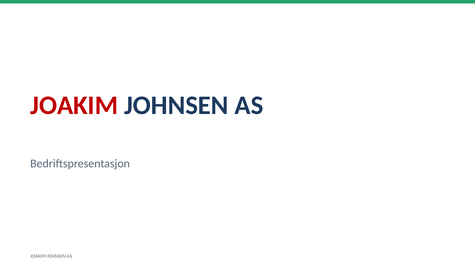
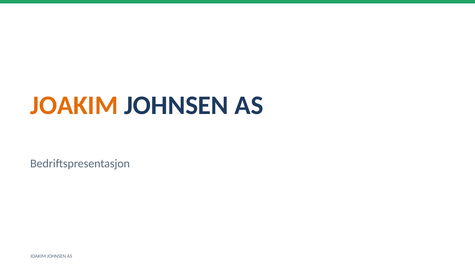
JOAKIM colour: red -> orange (74, 105)
